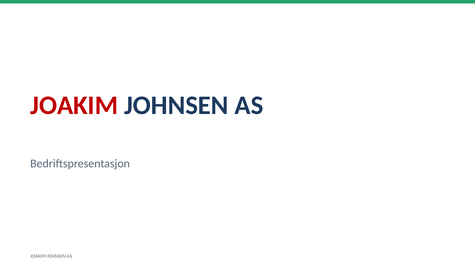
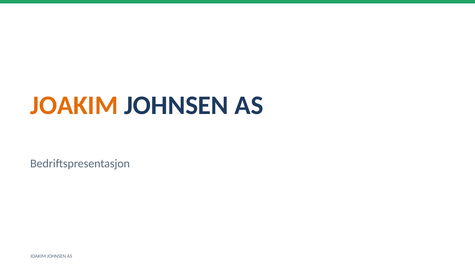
JOAKIM colour: red -> orange (74, 105)
